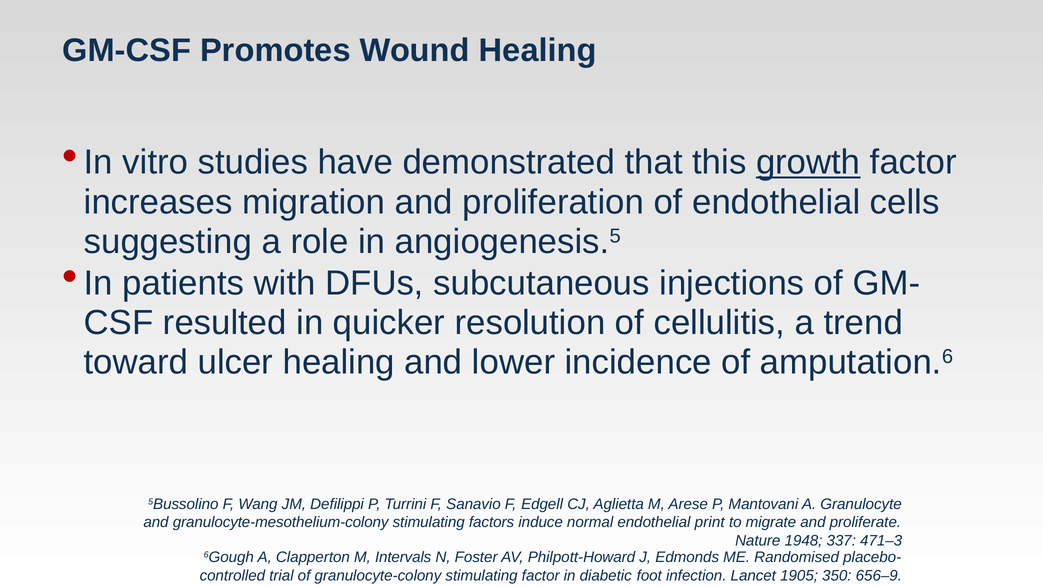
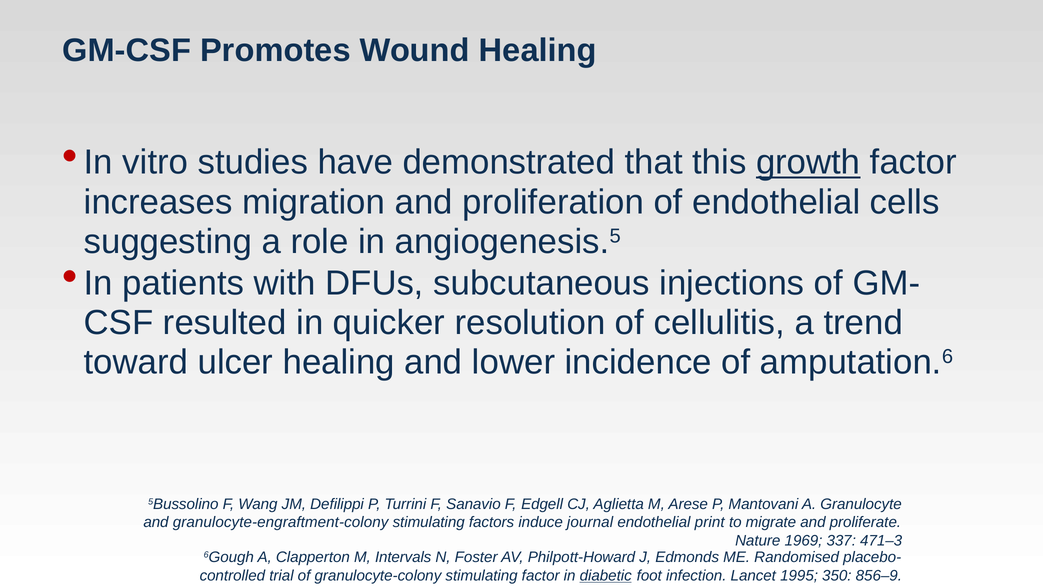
granulocyte-mesothelium-colony: granulocyte-mesothelium-colony -> granulocyte-engraftment-colony (281, 522)
normal: normal -> journal (590, 522)
1948: 1948 -> 1969 (804, 540)
diabetic underline: none -> present (606, 575)
1905: 1905 -> 1995 (799, 575)
656–9: 656–9 -> 856–9 (879, 575)
